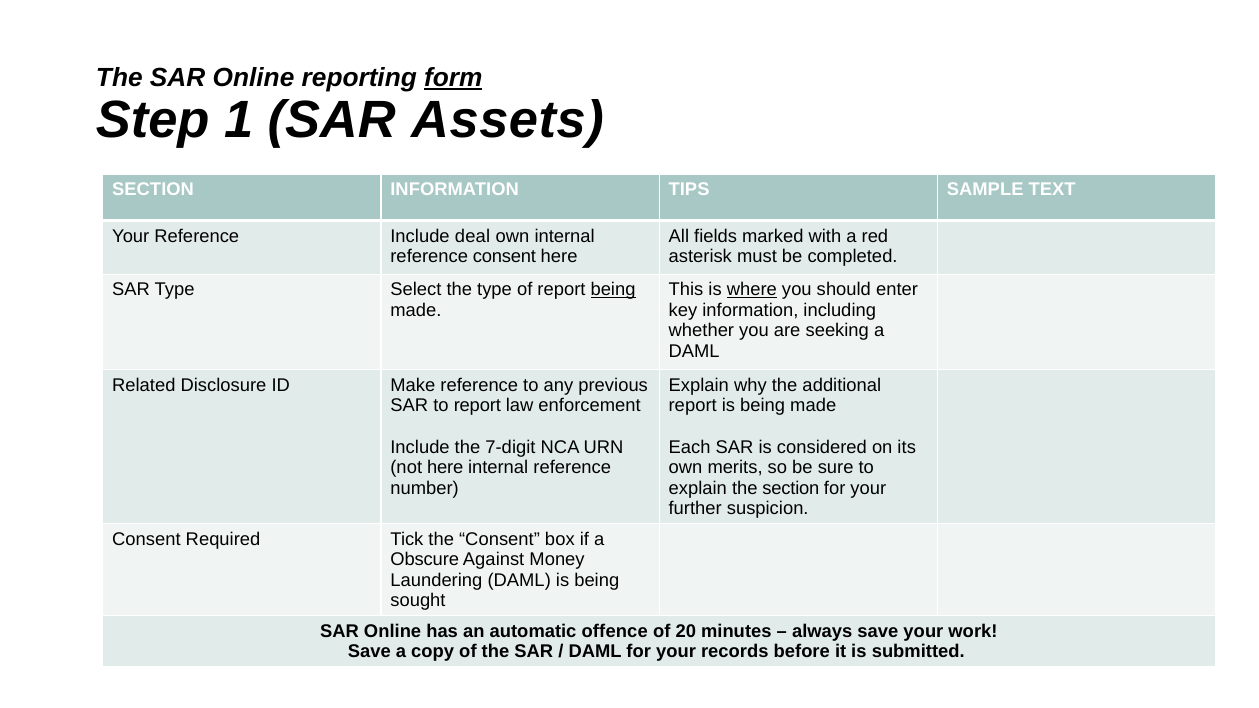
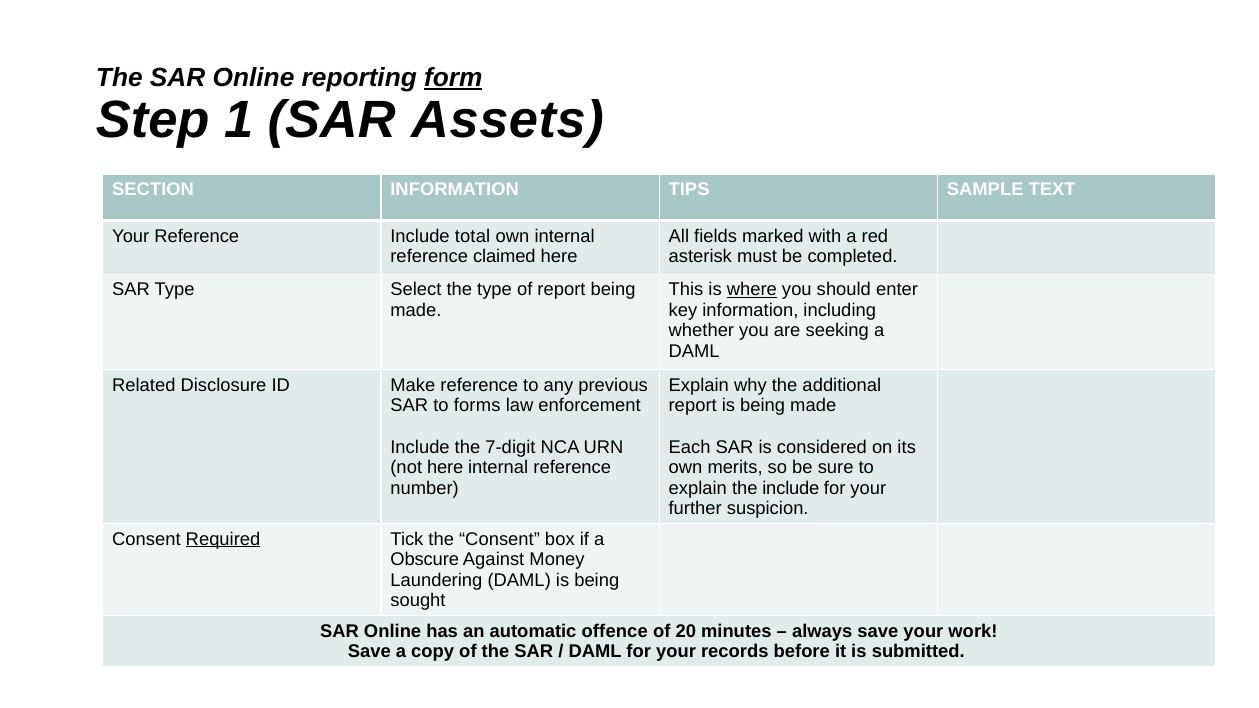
deal: deal -> total (473, 236)
reference consent: consent -> claimed (504, 257)
being underline: present -> none (613, 290)
to report: report -> forms (477, 406)
the section: section -> include (791, 488)
Required underline: none -> present (223, 539)
